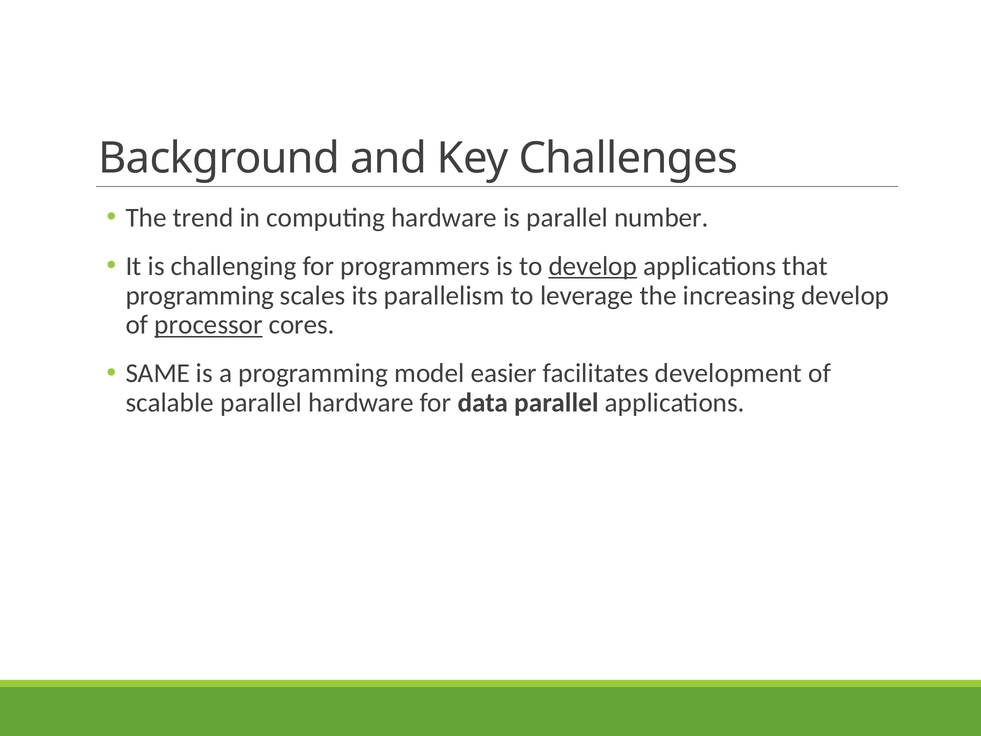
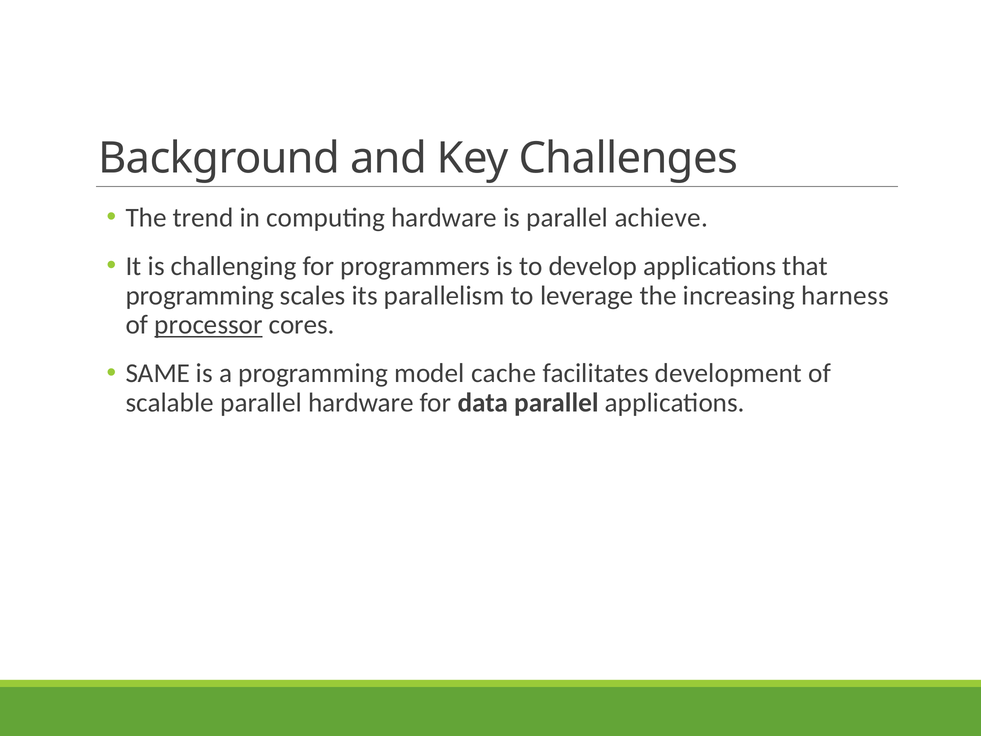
number: number -> achieve (661, 217)
develop underline: present -> none (593, 266)
increasing develop: develop -> harness (845, 295)
easier: easier -> cache (504, 373)
